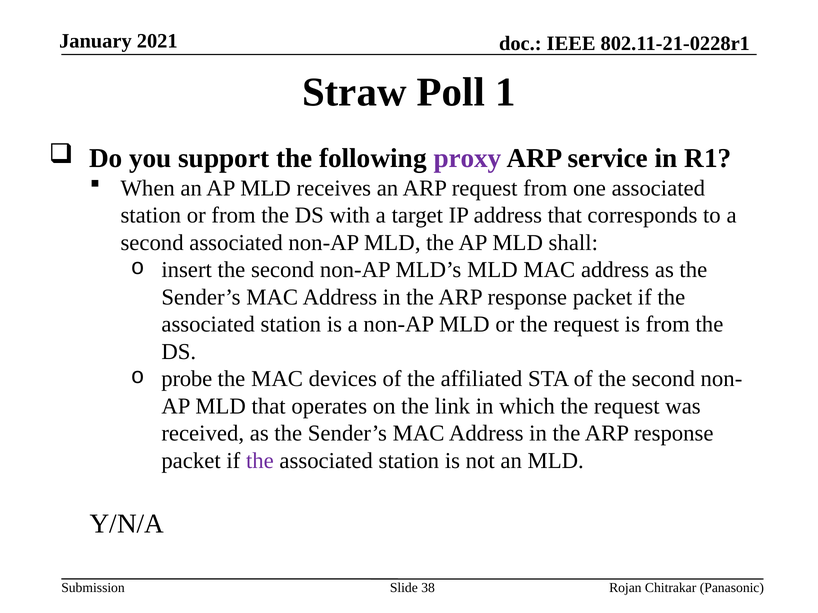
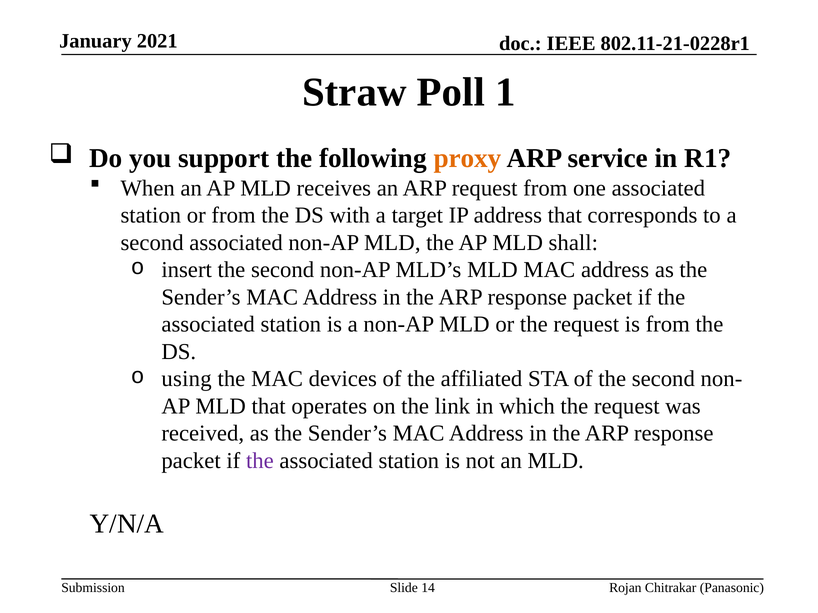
proxy colour: purple -> orange (467, 159)
probe: probe -> using (187, 379)
38: 38 -> 14 (428, 588)
